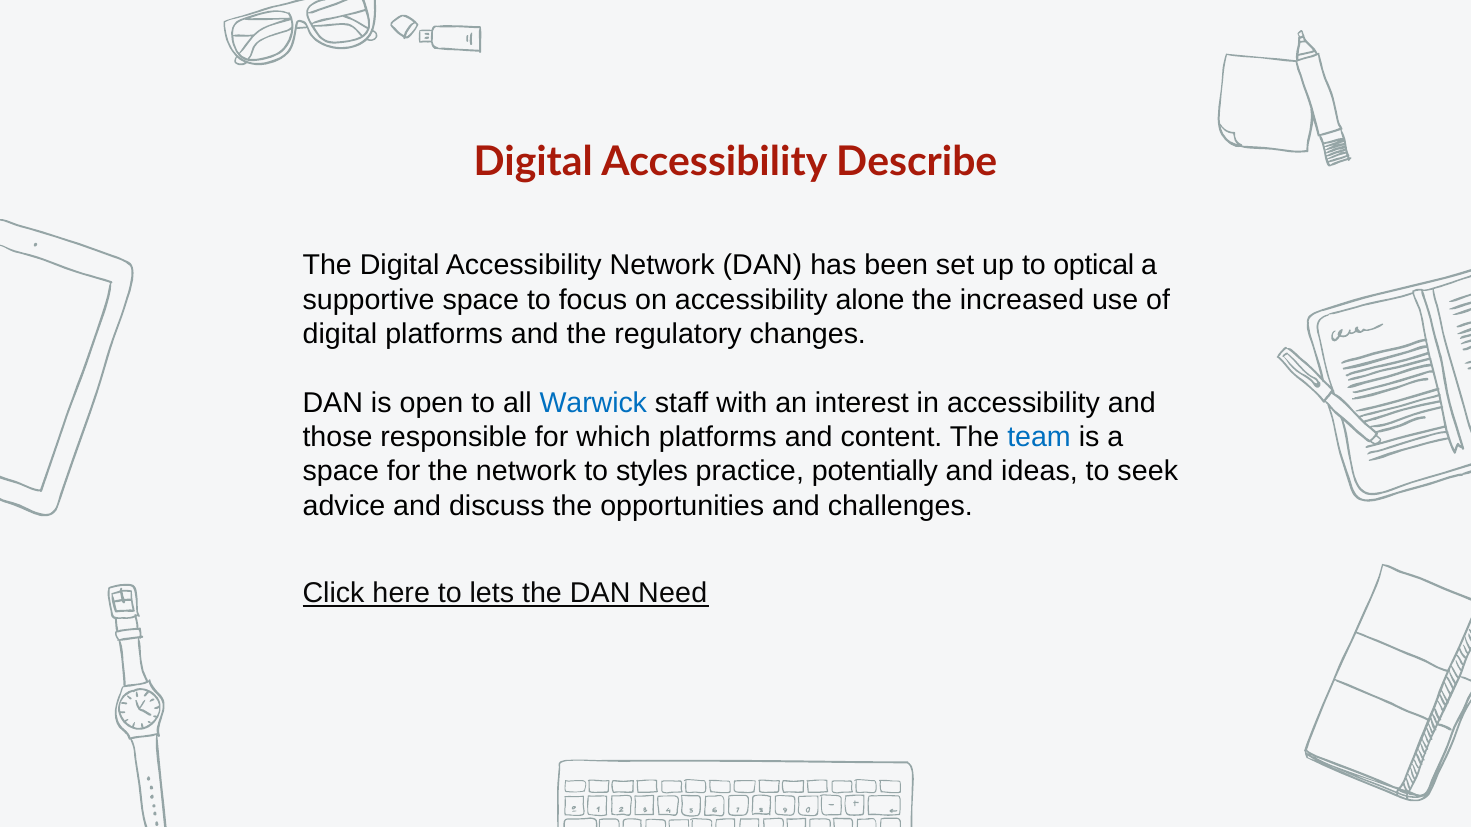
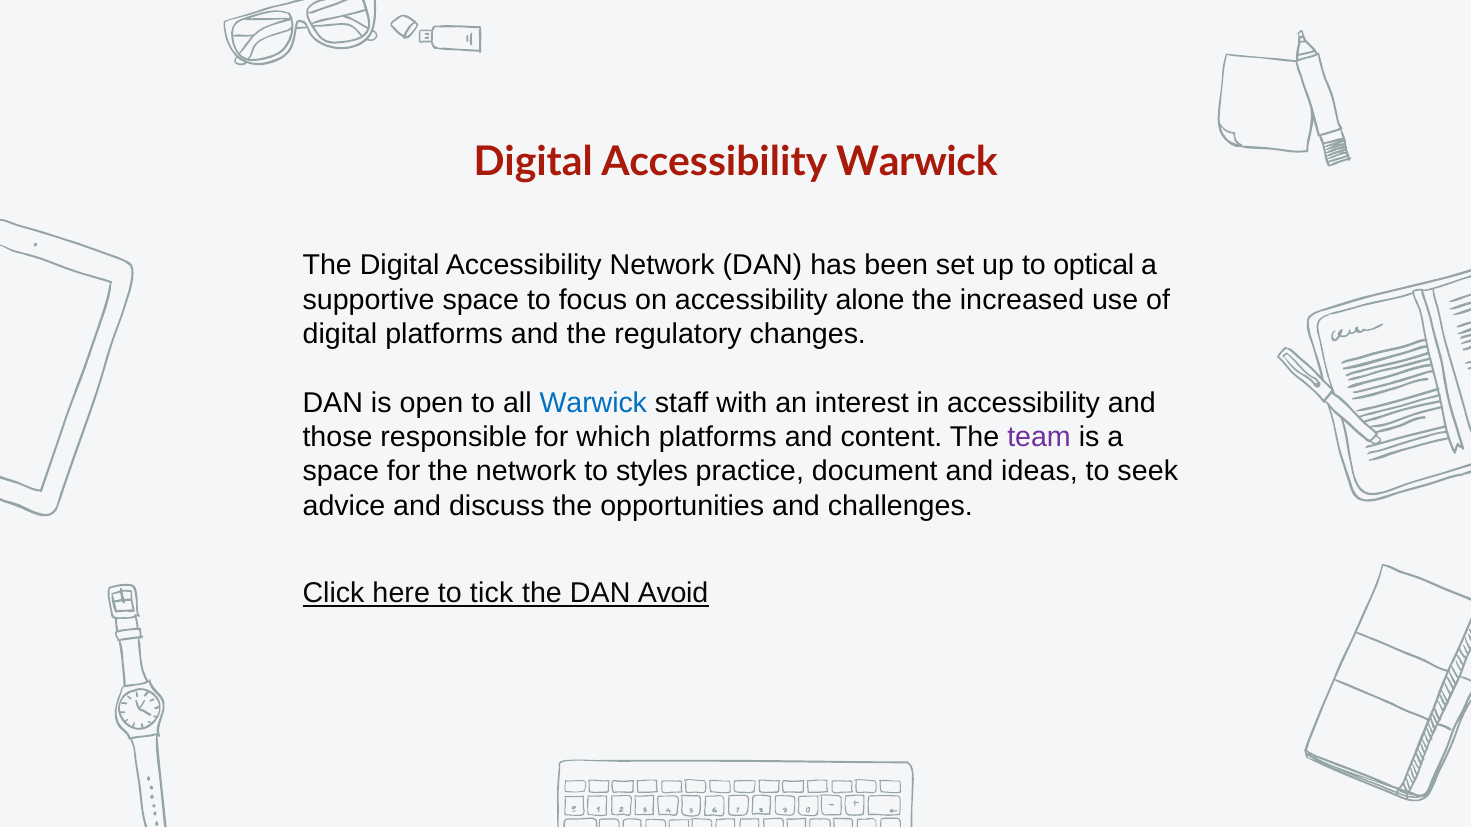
Accessibility Describe: Describe -> Warwick (917, 162)
team colour: blue -> purple (1039, 437)
potentially: potentially -> document (875, 472)
lets: lets -> tick (492, 593)
Need: Need -> Avoid (673, 593)
